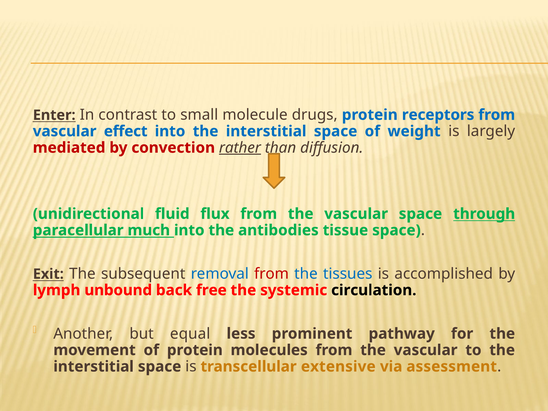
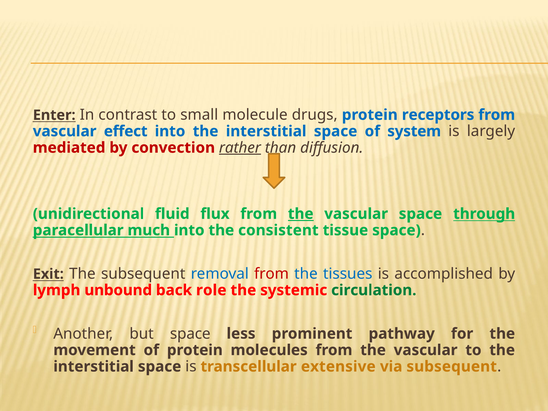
weight: weight -> system (414, 131)
the underline: none -> present (301, 214)
antibodies: antibodies -> consistent (278, 230)
free: free -> role (211, 290)
circulation colour: black -> green (374, 290)
but equal: equal -> space (190, 334)
via assessment: assessment -> subsequent (452, 367)
